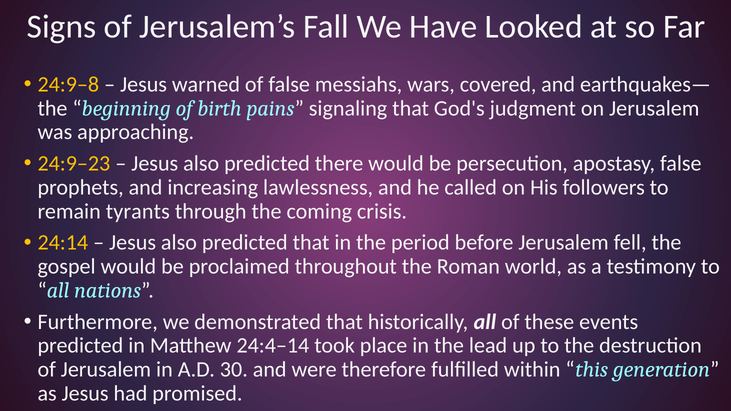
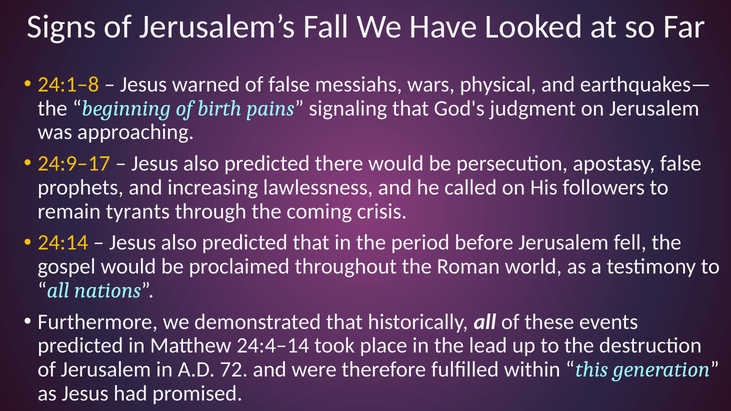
24:9–8: 24:9–8 -> 24:1–8 (68, 84)
covered: covered -> physical (498, 84)
24:9–23: 24:9–23 -> 24:9–17 (74, 164)
30: 30 -> 72 (234, 370)
